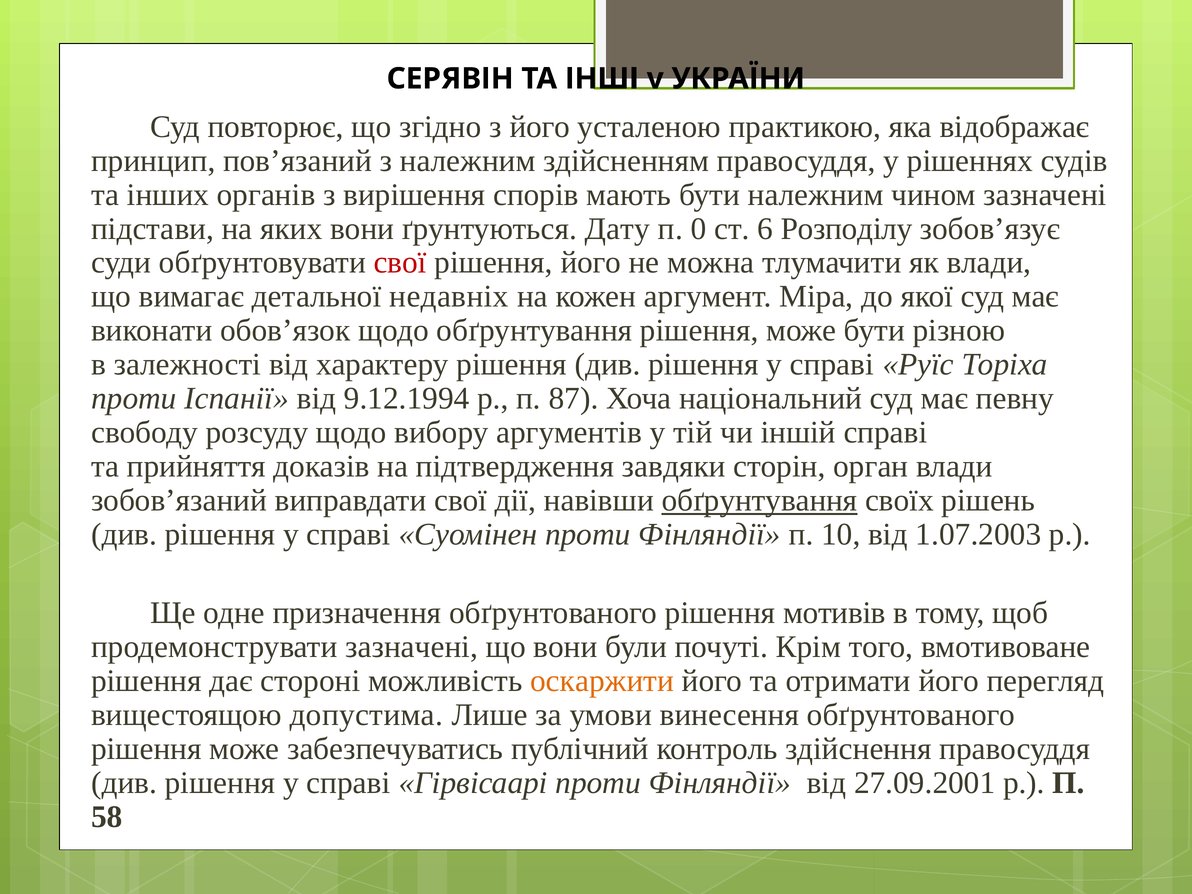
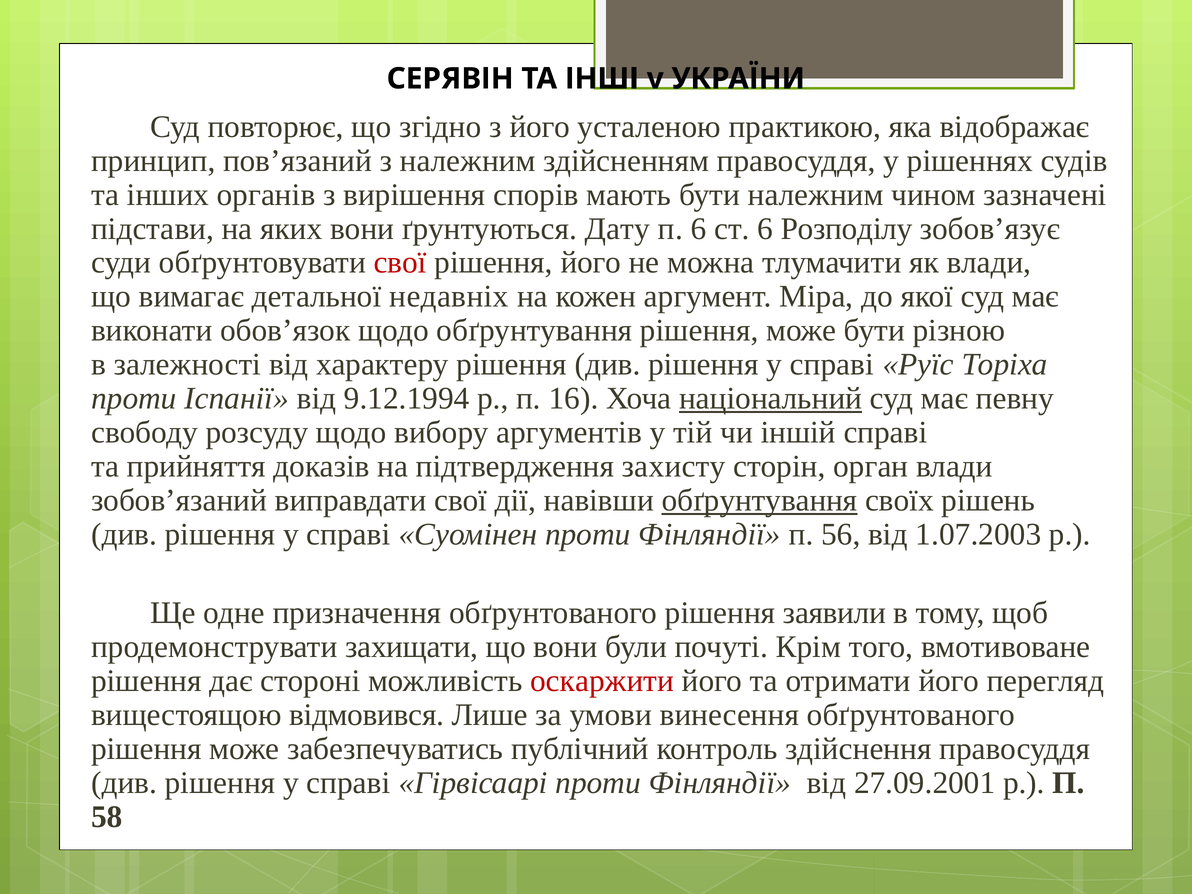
п 0: 0 -> 6 (698, 229)
87: 87 -> 16 (573, 399)
національний underline: none -> present (771, 399)
завдяки: завдяки -> захисту (674, 466)
10: 10 -> 56 (841, 534)
мотивів: мотивів -> заявили (834, 613)
продемонструвати зазначені: зазначені -> захищати (412, 647)
оскаржити colour: orange -> red (602, 681)
допустима: допустима -> відмовився (367, 715)
